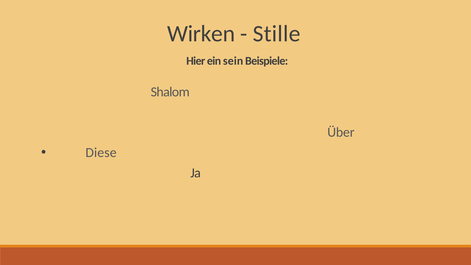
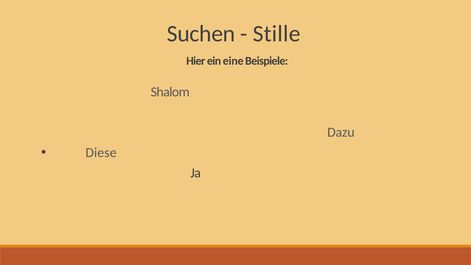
Wirken: Wirken -> Suchen (201, 34)
sein: sein -> eine (233, 61)
Über: Über -> Dazu (341, 132)
